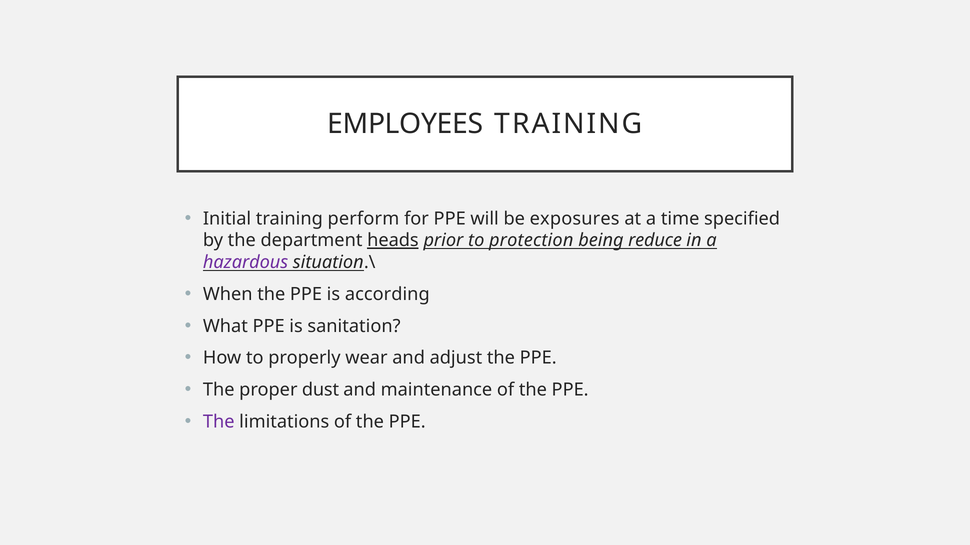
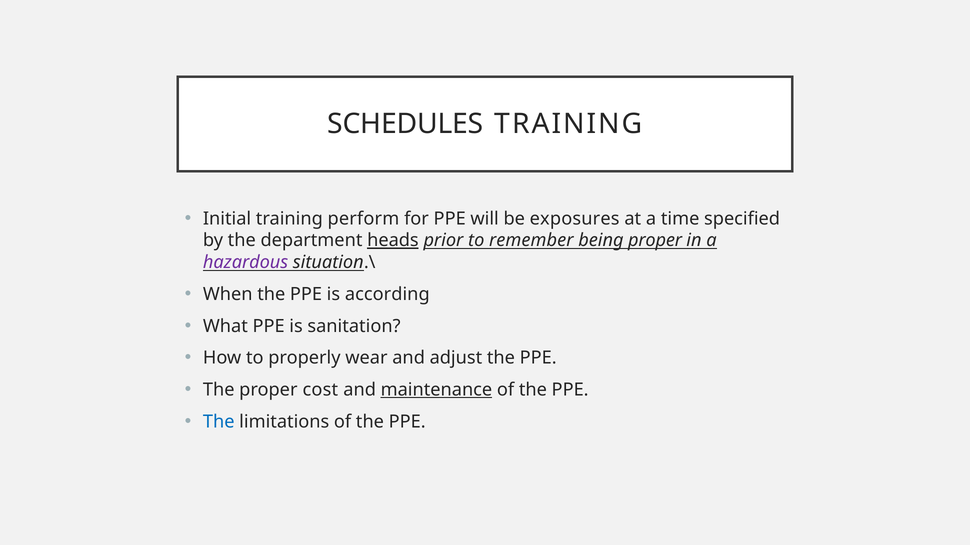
EMPLOYEES: EMPLOYEES -> SCHEDULES (405, 124)
protection: protection -> remember (531, 241)
being reduce: reduce -> proper (655, 241)
dust: dust -> cost (320, 390)
maintenance underline: none -> present (436, 390)
The colour: purple -> blue (219, 422)
